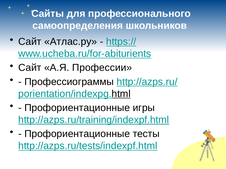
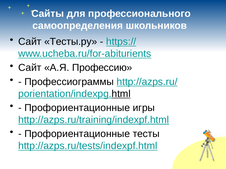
Атлас.ру: Атлас.ру -> Тесты.ру (71, 42)
Профессии: Профессии -> Профессию (102, 68)
